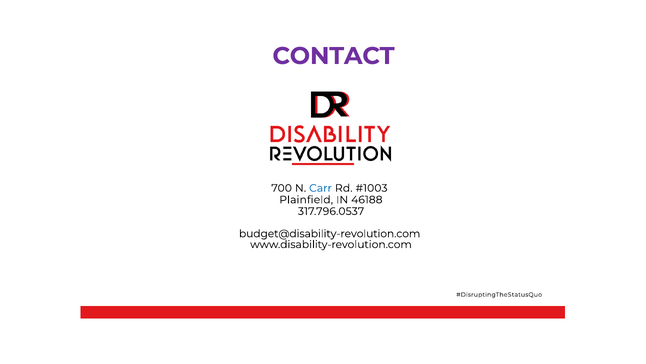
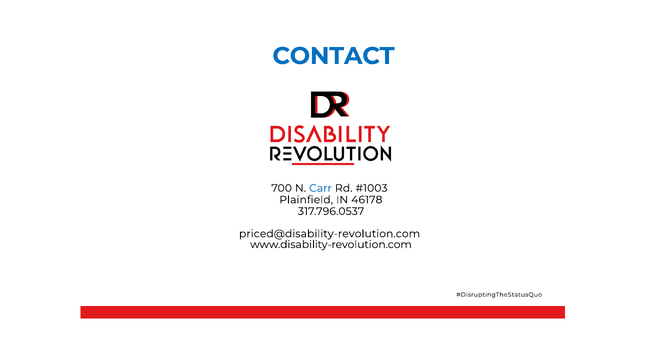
CONTACT colour: purple -> blue (333, 56)
46188: 46188 -> 46178 (367, 199)
budget@disability-revolution.com: budget@disability-revolution.com -> priced@disability-revolution.com (330, 233)
